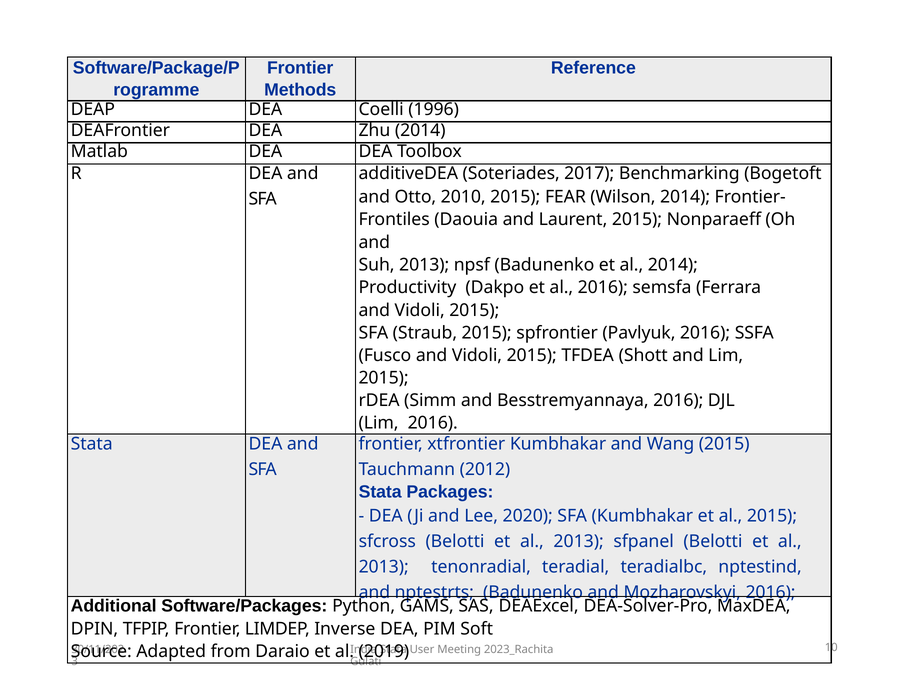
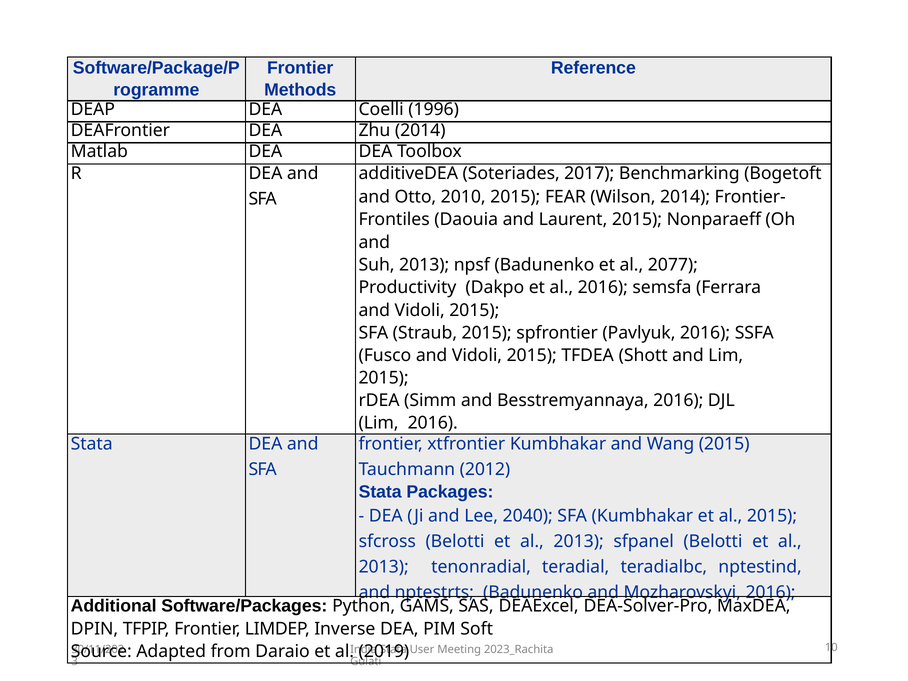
al 2014: 2014 -> 2077 (673, 265)
2020: 2020 -> 2040 (528, 516)
